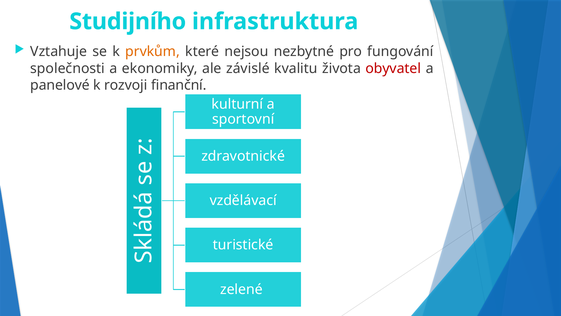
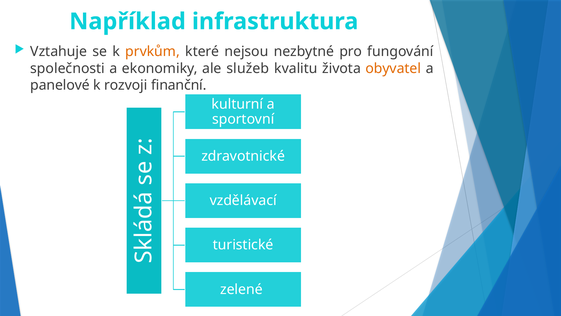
Studijního: Studijního -> Například (128, 21)
závislé: závislé -> služeb (248, 68)
obyvatel colour: red -> orange (393, 68)
